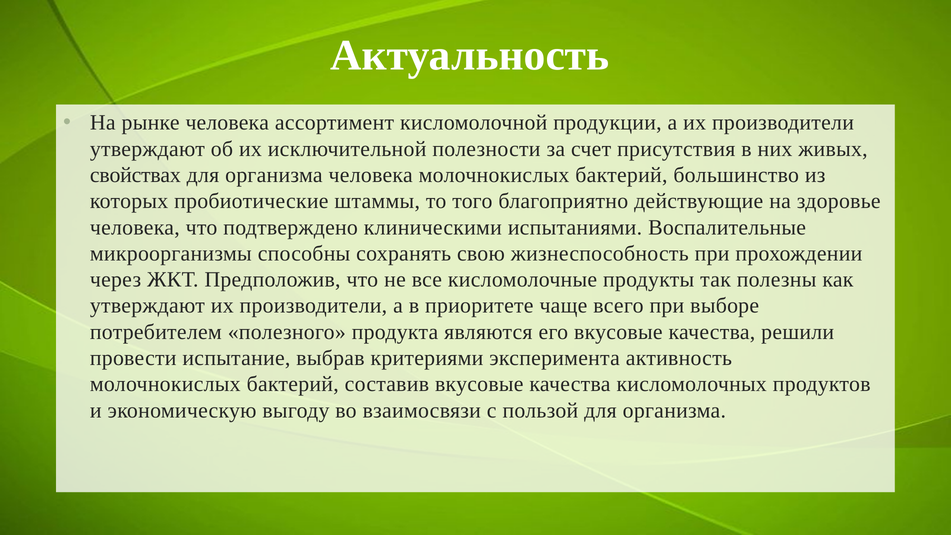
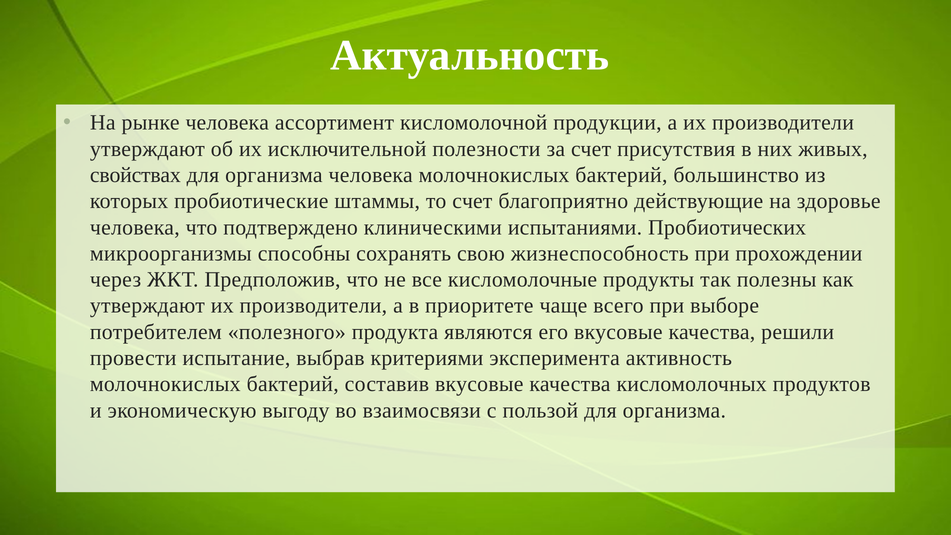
то того: того -> счет (472, 201)
Воспалительные: Воспалительные -> Пробиотических (727, 227)
